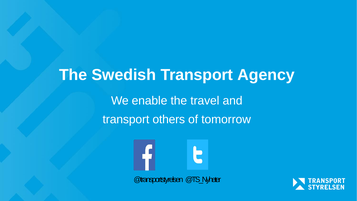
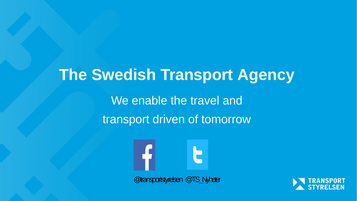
others: others -> driven (169, 119)
